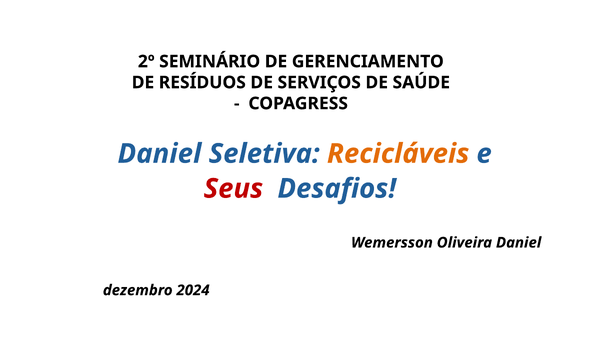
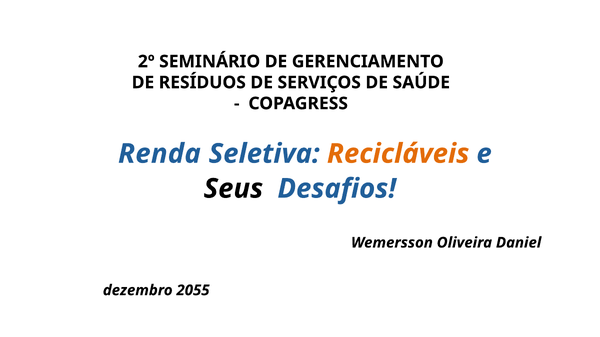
Daniel: Daniel -> Renda (159, 154)
Seus colour: red -> black (233, 189)
2024: 2024 -> 2055 (193, 291)
